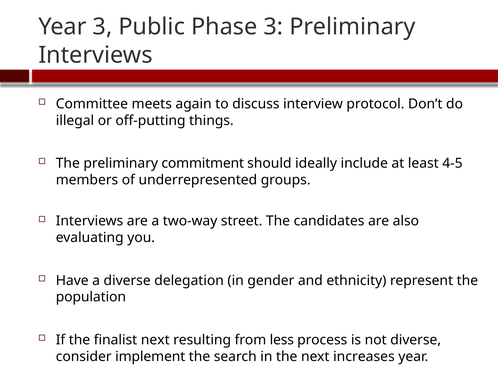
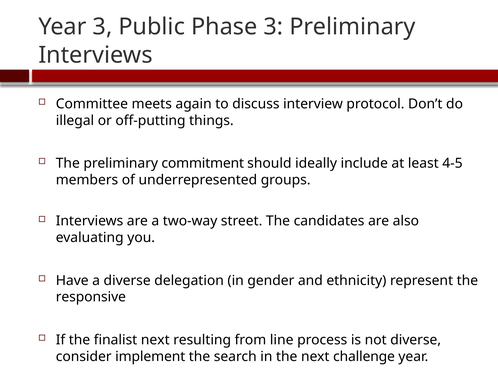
population: population -> responsive (91, 297)
less: less -> line (282, 340)
increases: increases -> challenge (364, 357)
